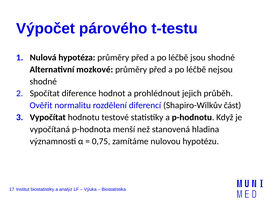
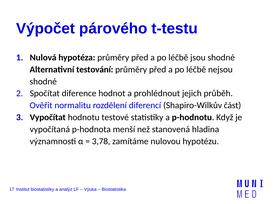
mozkové: mozkové -> testování (95, 70)
0,75: 0,75 -> 3,78 (101, 142)
